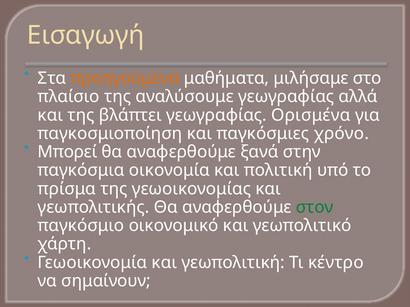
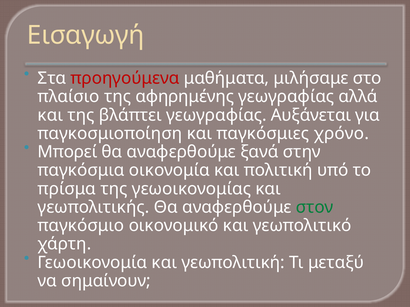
προηγούμενα colour: orange -> red (125, 78)
αναλύσουμε: αναλύσουμε -> αφηρημένης (185, 97)
Ορισμένα: Ορισμένα -> Αυξάνεται (311, 115)
κέντρο: κέντρο -> μεταξύ (336, 263)
